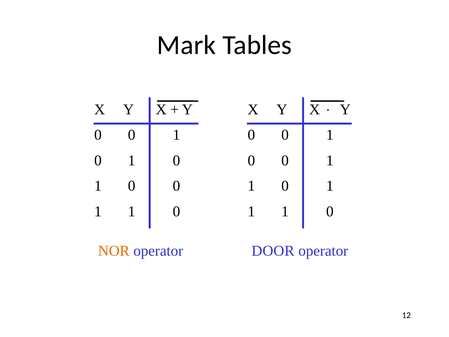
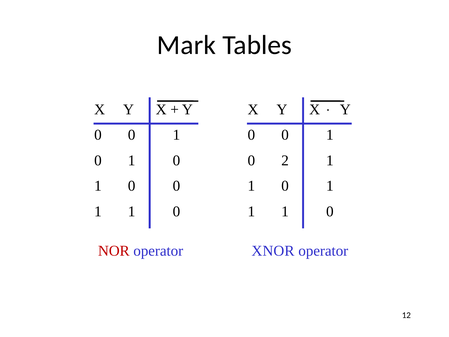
0: 0 -> 2 (285, 160)
NOR colour: orange -> red (114, 251)
DOOR: DOOR -> XNOR (273, 251)
